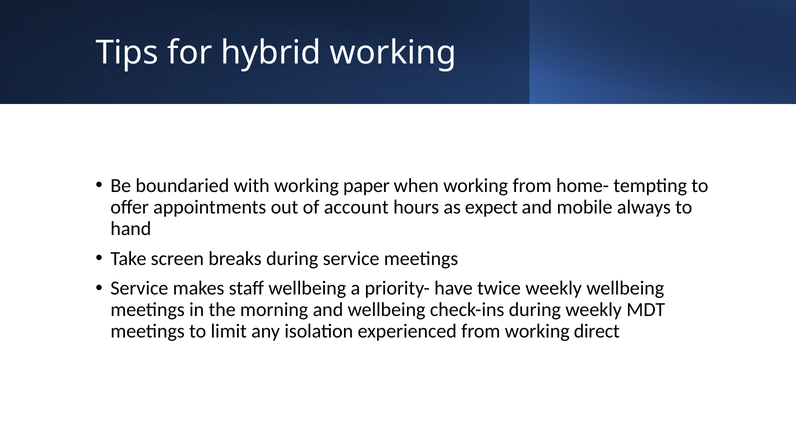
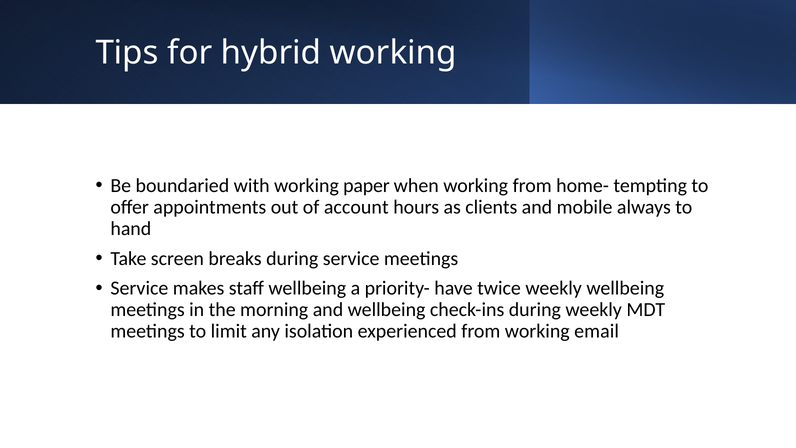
expect: expect -> clients (491, 207)
direct: direct -> email (597, 331)
